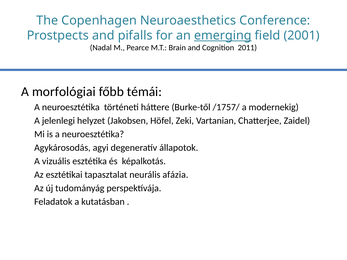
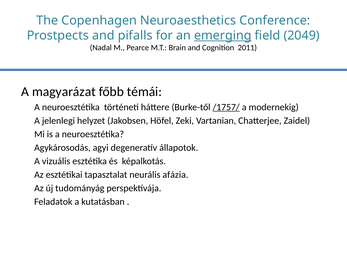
2001: 2001 -> 2049 (302, 36)
morfológiai: morfológiai -> magyarázat (64, 92)
/1757/ underline: none -> present (226, 107)
